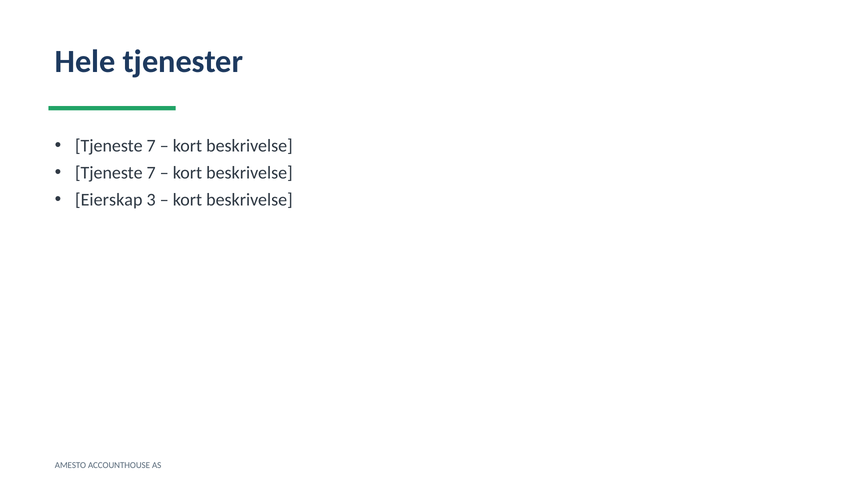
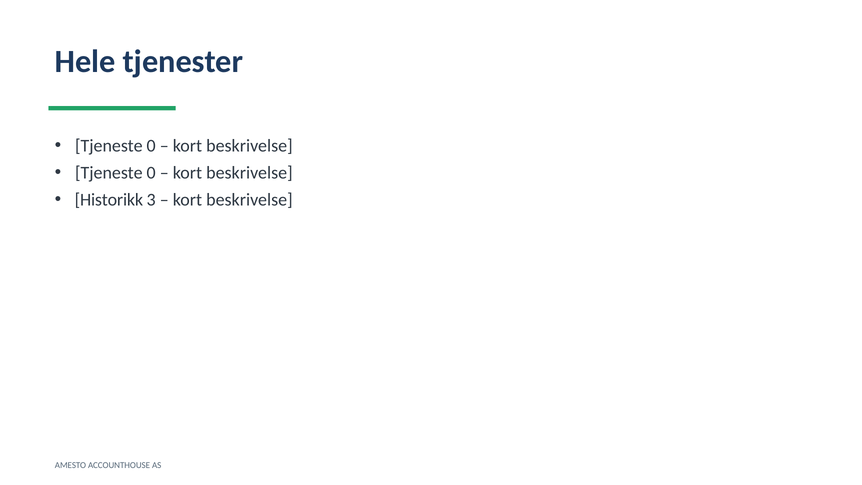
7: 7 -> 0 (151, 146)
7: 7 -> 0 (151, 173)
Eierskap: Eierskap -> Historikk (109, 200)
